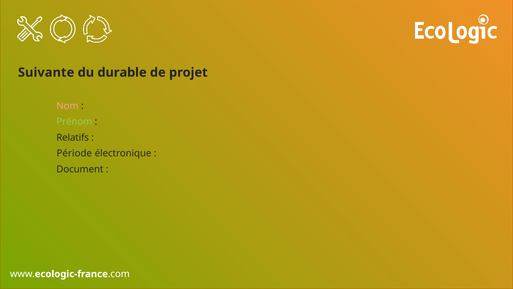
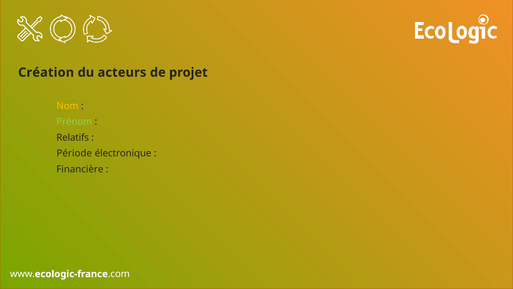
Suivante: Suivante -> Création (46, 72)
durable: durable -> acteurs (122, 72)
Nom colour: pink -> yellow (67, 106)
Document: Document -> Financière (80, 169)
